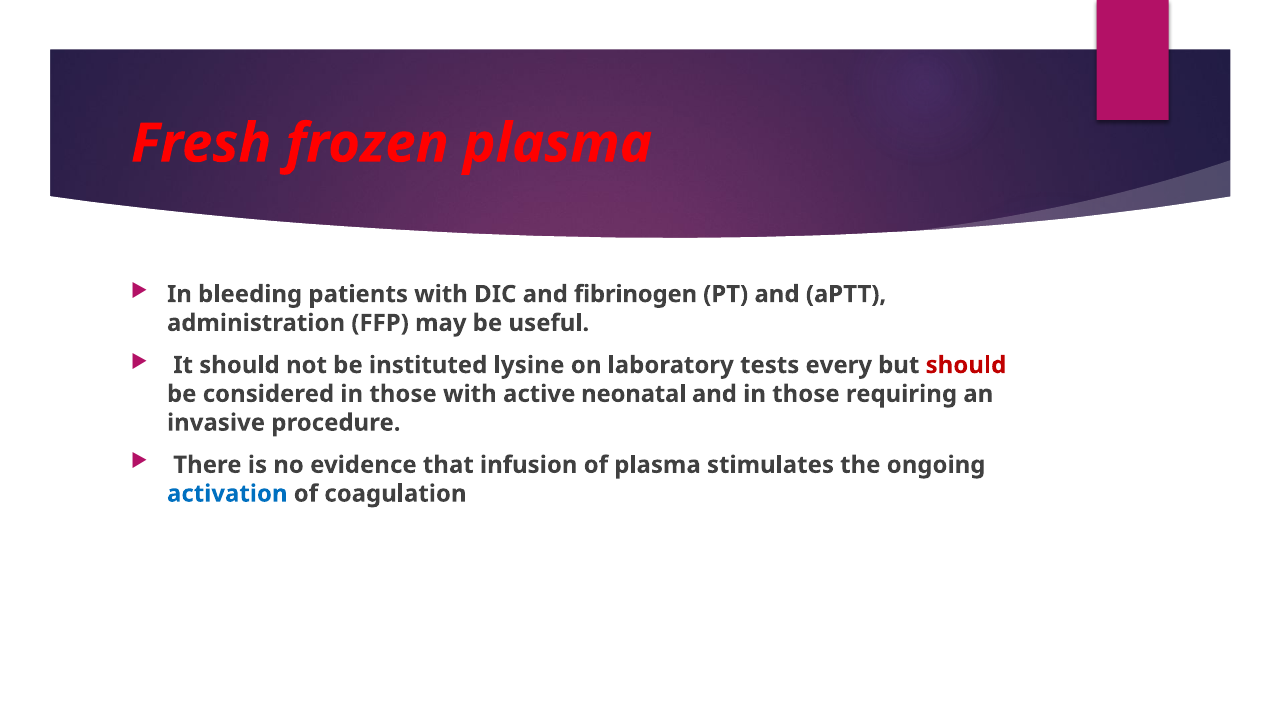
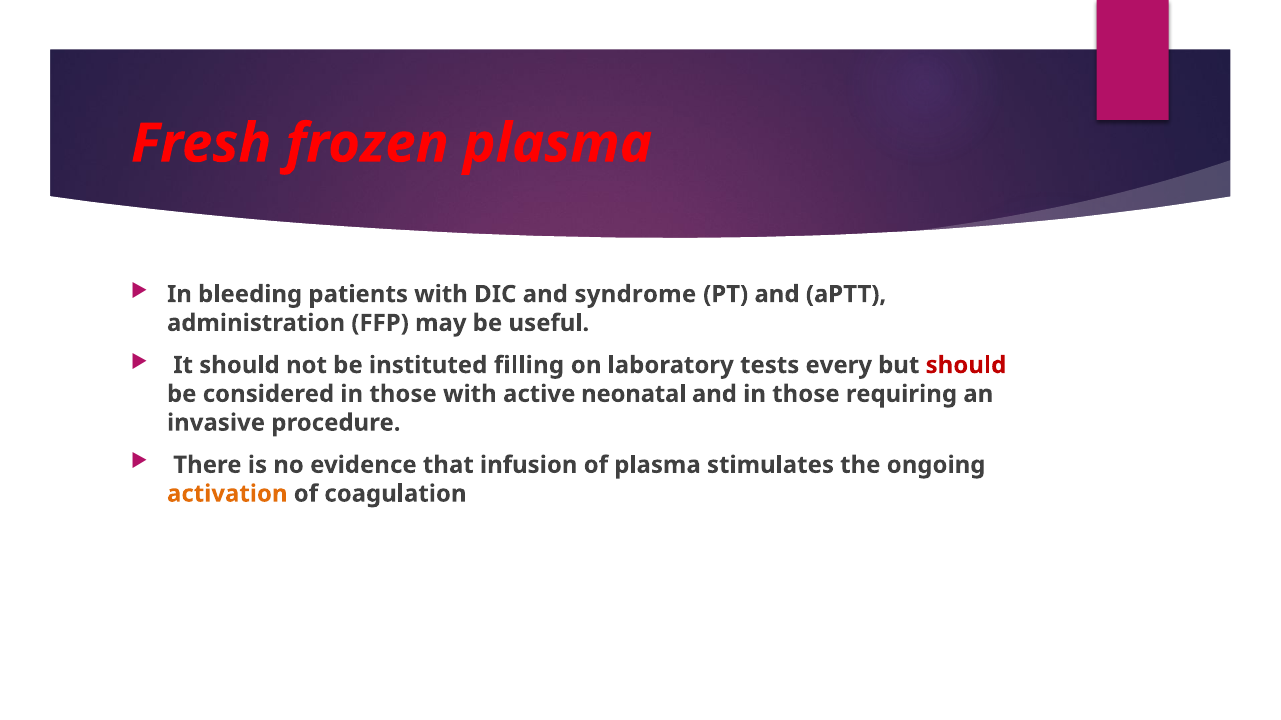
fibrinogen: fibrinogen -> syndrome (635, 294)
lysine: lysine -> filling (529, 365)
activation colour: blue -> orange (227, 494)
